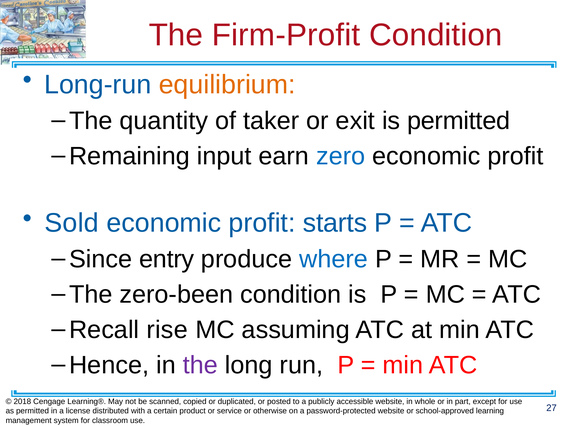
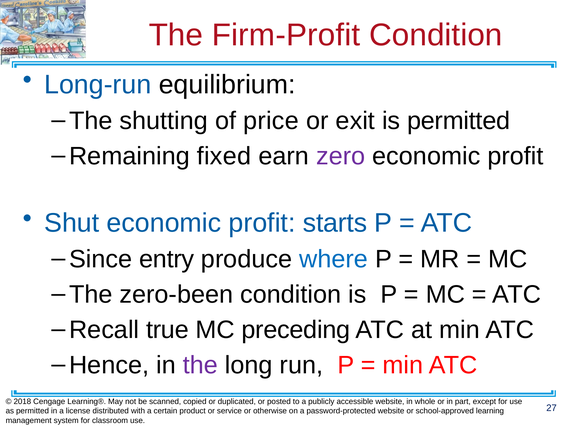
equilibrium colour: orange -> black (227, 85)
quantity: quantity -> shutting (164, 121)
taker: taker -> price (271, 121)
input: input -> fixed (224, 156)
zero colour: blue -> purple (341, 156)
Sold: Sold -> Shut (72, 223)
rise: rise -> true (167, 330)
assuming: assuming -> preceding (296, 330)
